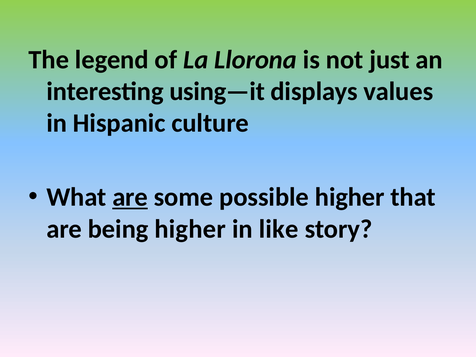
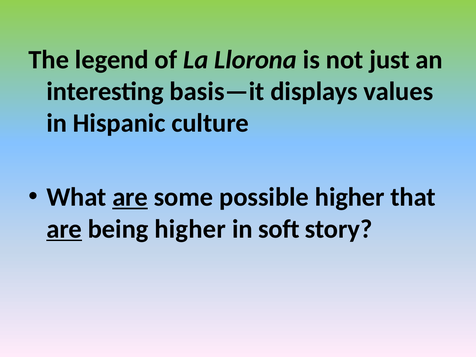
using—it: using—it -> basis—it (217, 91)
are underline: none -> present (64, 229)
like: like -> soft (279, 229)
